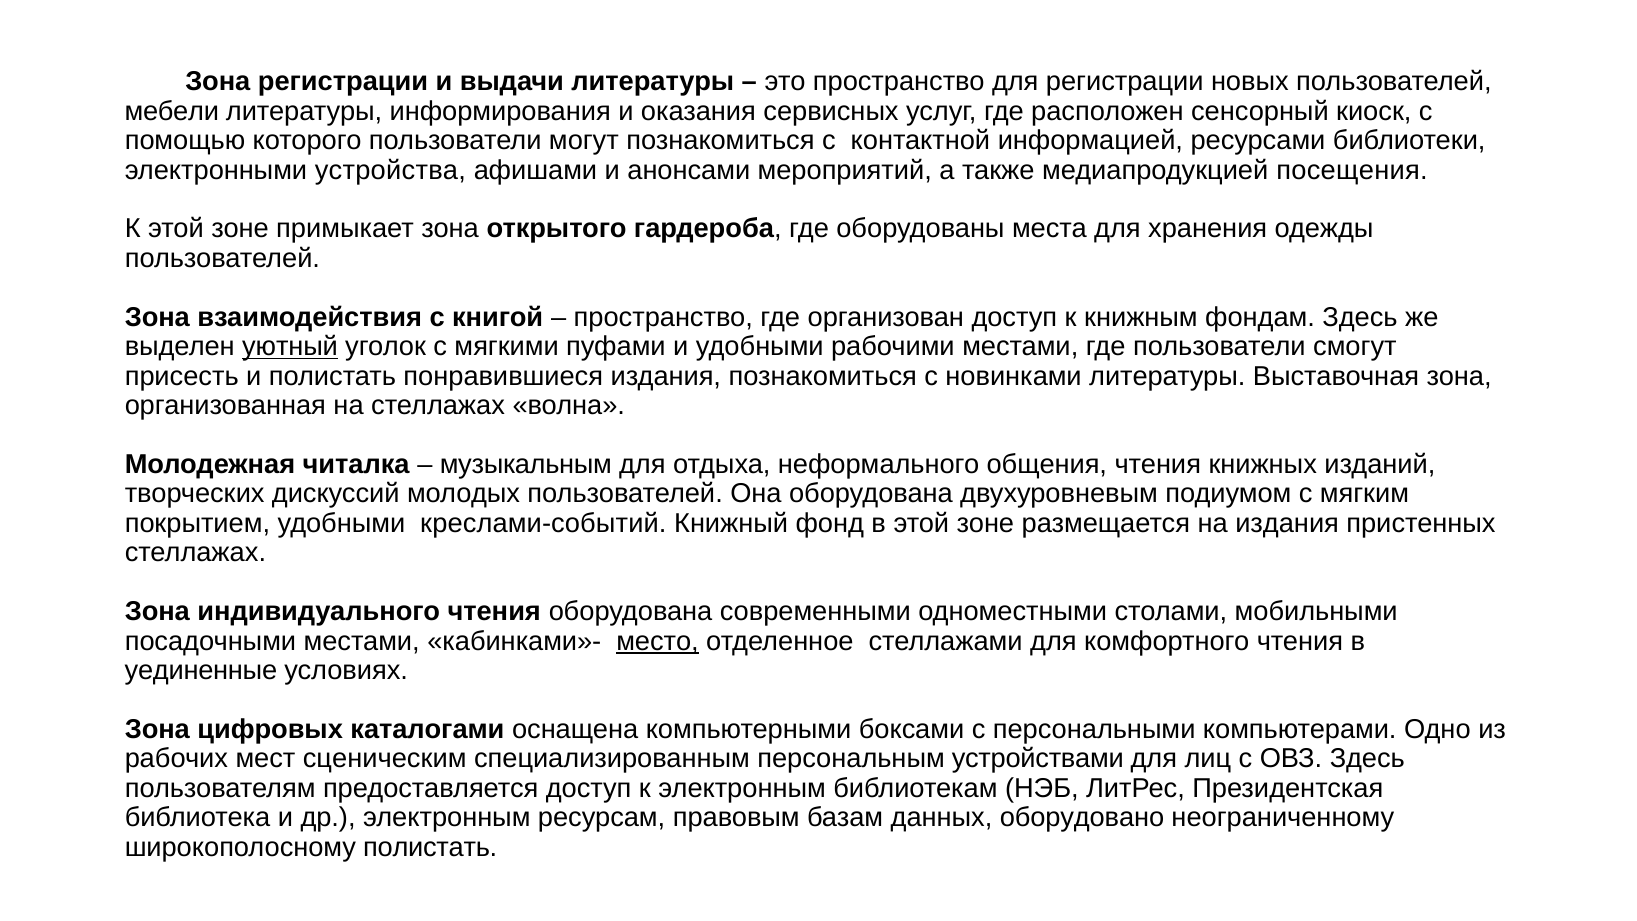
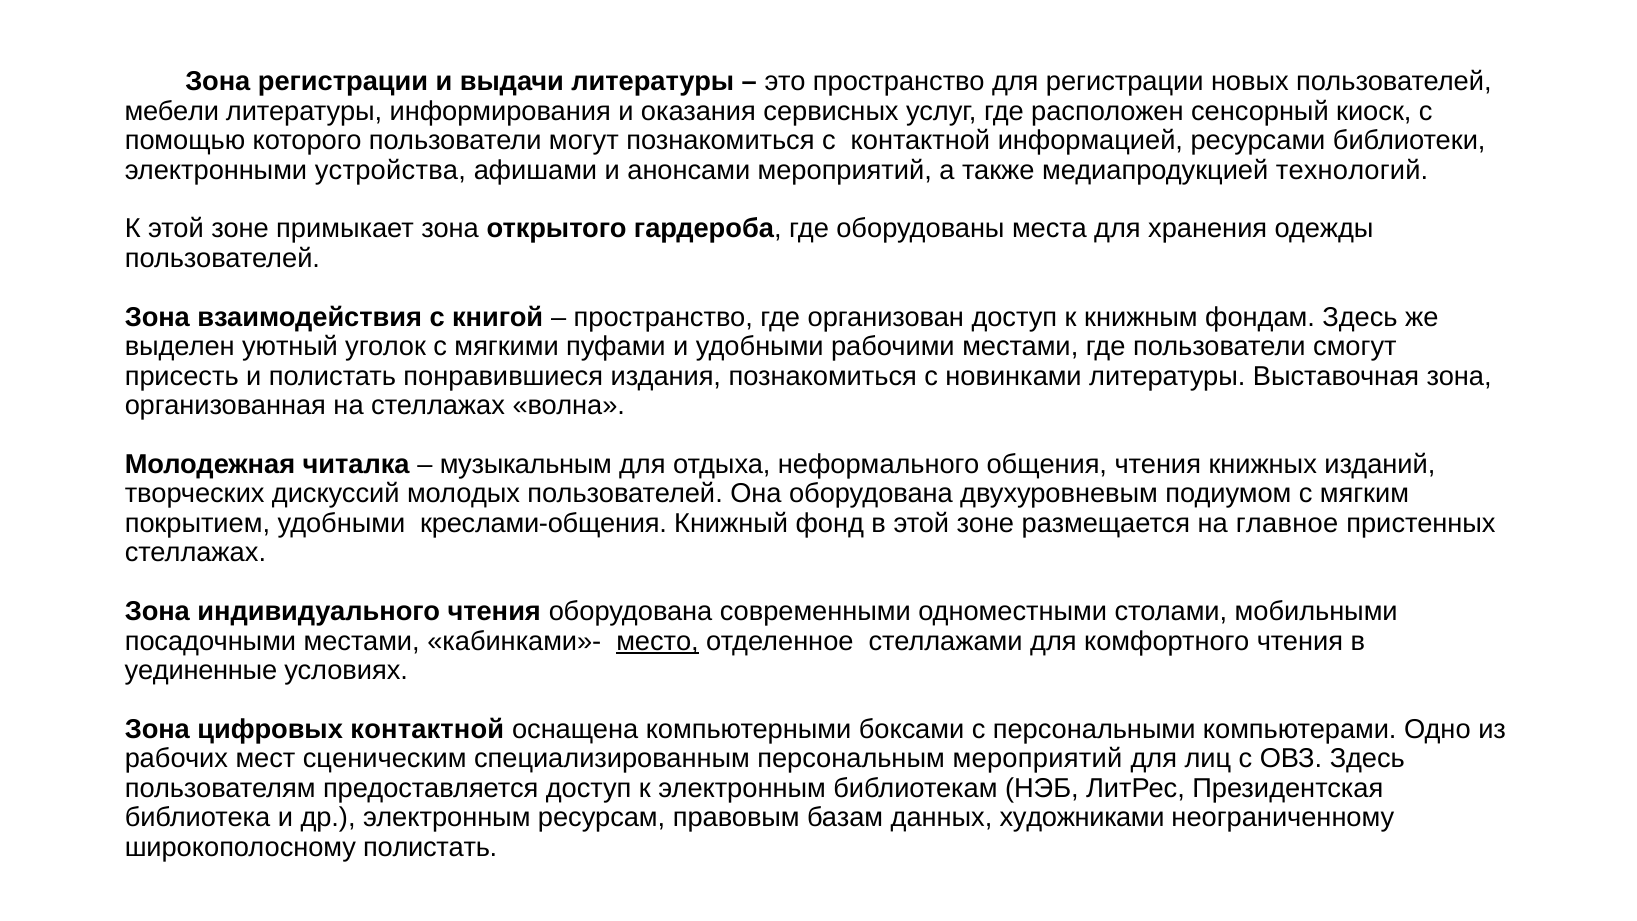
посещения: посещения -> технологий (1352, 170)
уютный underline: present -> none (290, 347)
креслами-событий: креслами-событий -> креслами-общения (544, 523)
на издания: издания -> главное (1287, 523)
цифровых каталогами: каталогами -> контактной (427, 729)
персональным устройствами: устройствами -> мероприятий (1037, 759)
оборудовано: оборудовано -> художниками (1082, 818)
